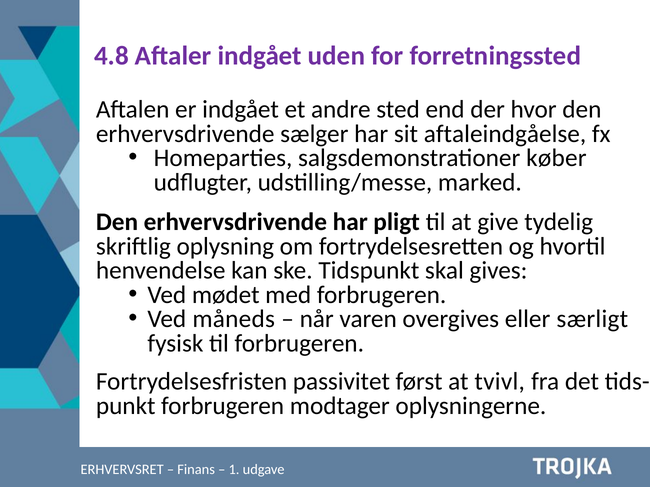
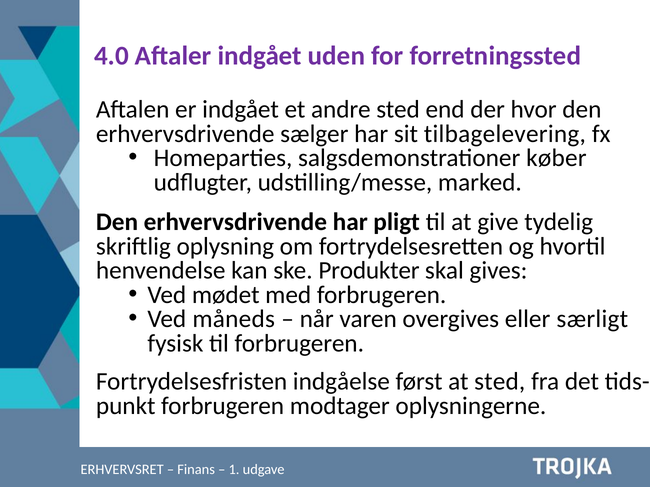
4.8: 4.8 -> 4.0 (111, 56)
aftaleindgåelse: aftaleindgåelse -> tilbagelevering (505, 134)
Tidspunkt: Tidspunkt -> Produkter (369, 271)
passivitet: passivitet -> indgåelse (341, 382)
at tvivl: tvivl -> sted (500, 382)
